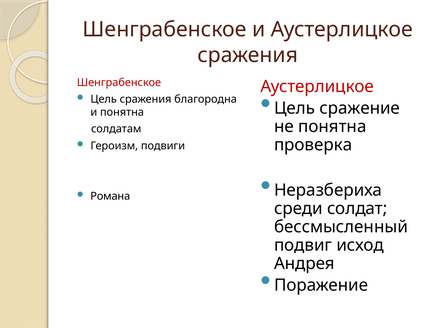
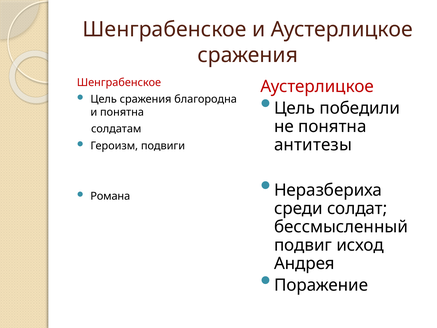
сражение: сражение -> победили (360, 108)
проверка: проверка -> антитезы (313, 145)
